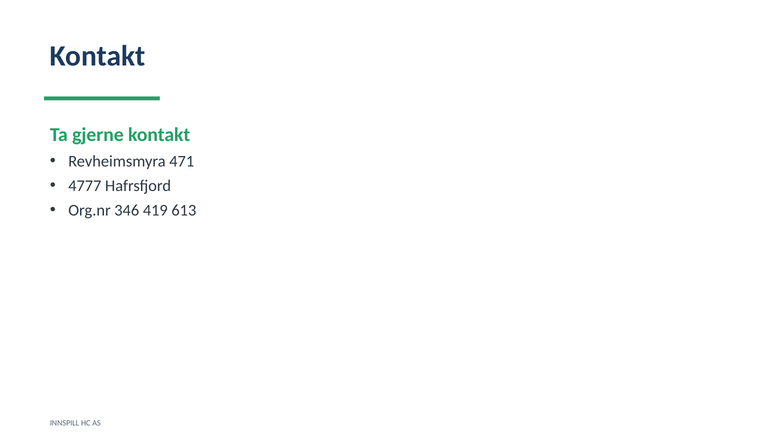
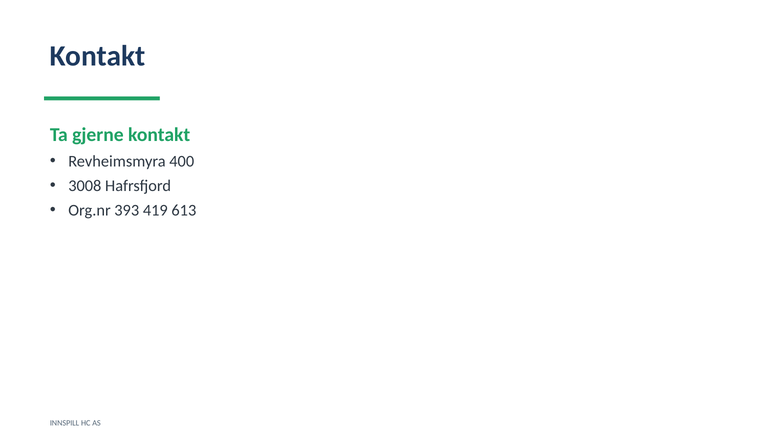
471: 471 -> 400 (182, 161)
4777: 4777 -> 3008 (85, 186)
346: 346 -> 393 (127, 210)
